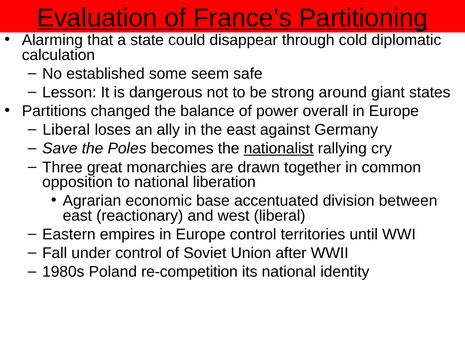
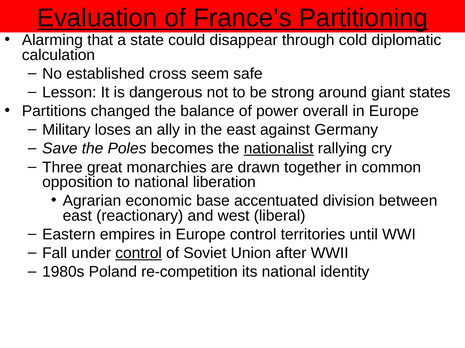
some: some -> cross (168, 74)
Liberal: Liberal -> Military (66, 130)
control underline: none -> present (139, 254)
